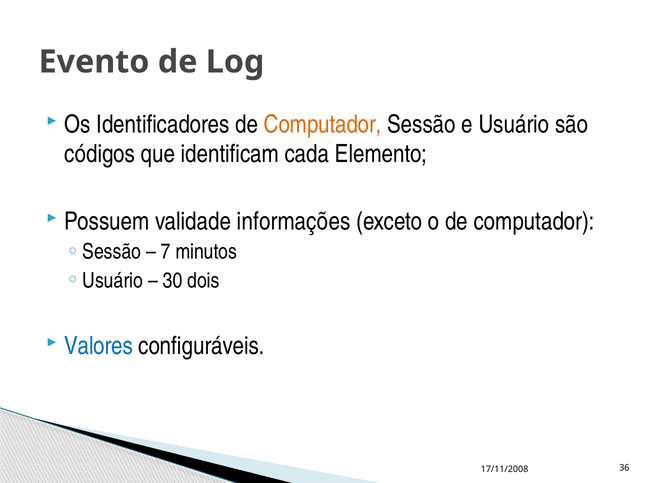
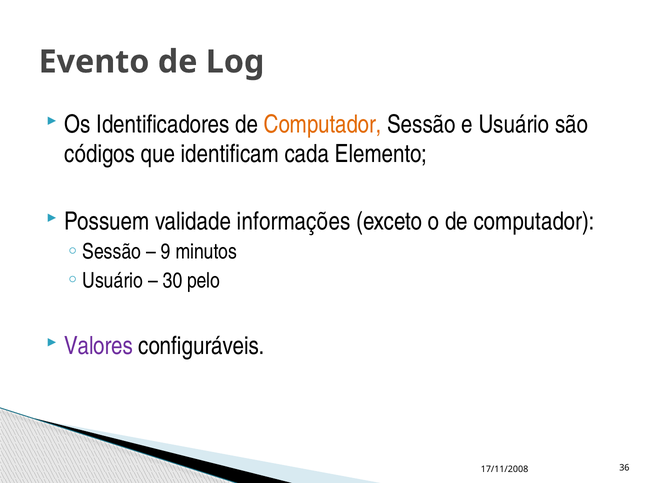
7: 7 -> 9 (166, 252)
dois: dois -> pelo (204, 281)
Valores colour: blue -> purple (99, 346)
